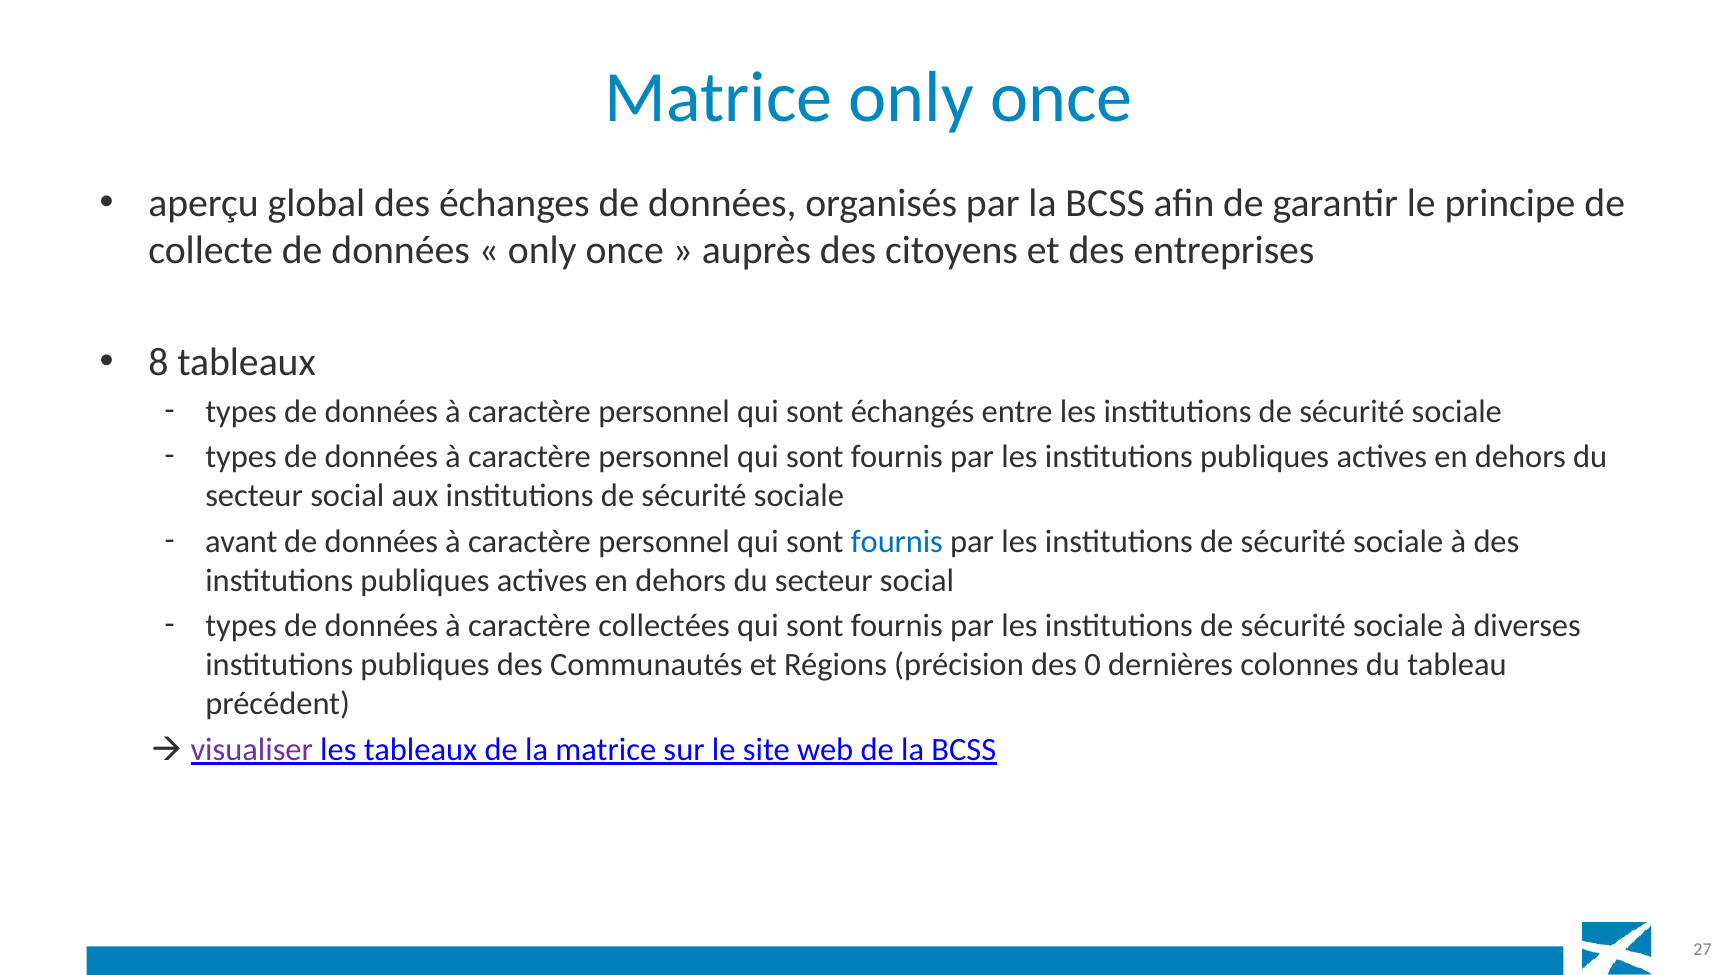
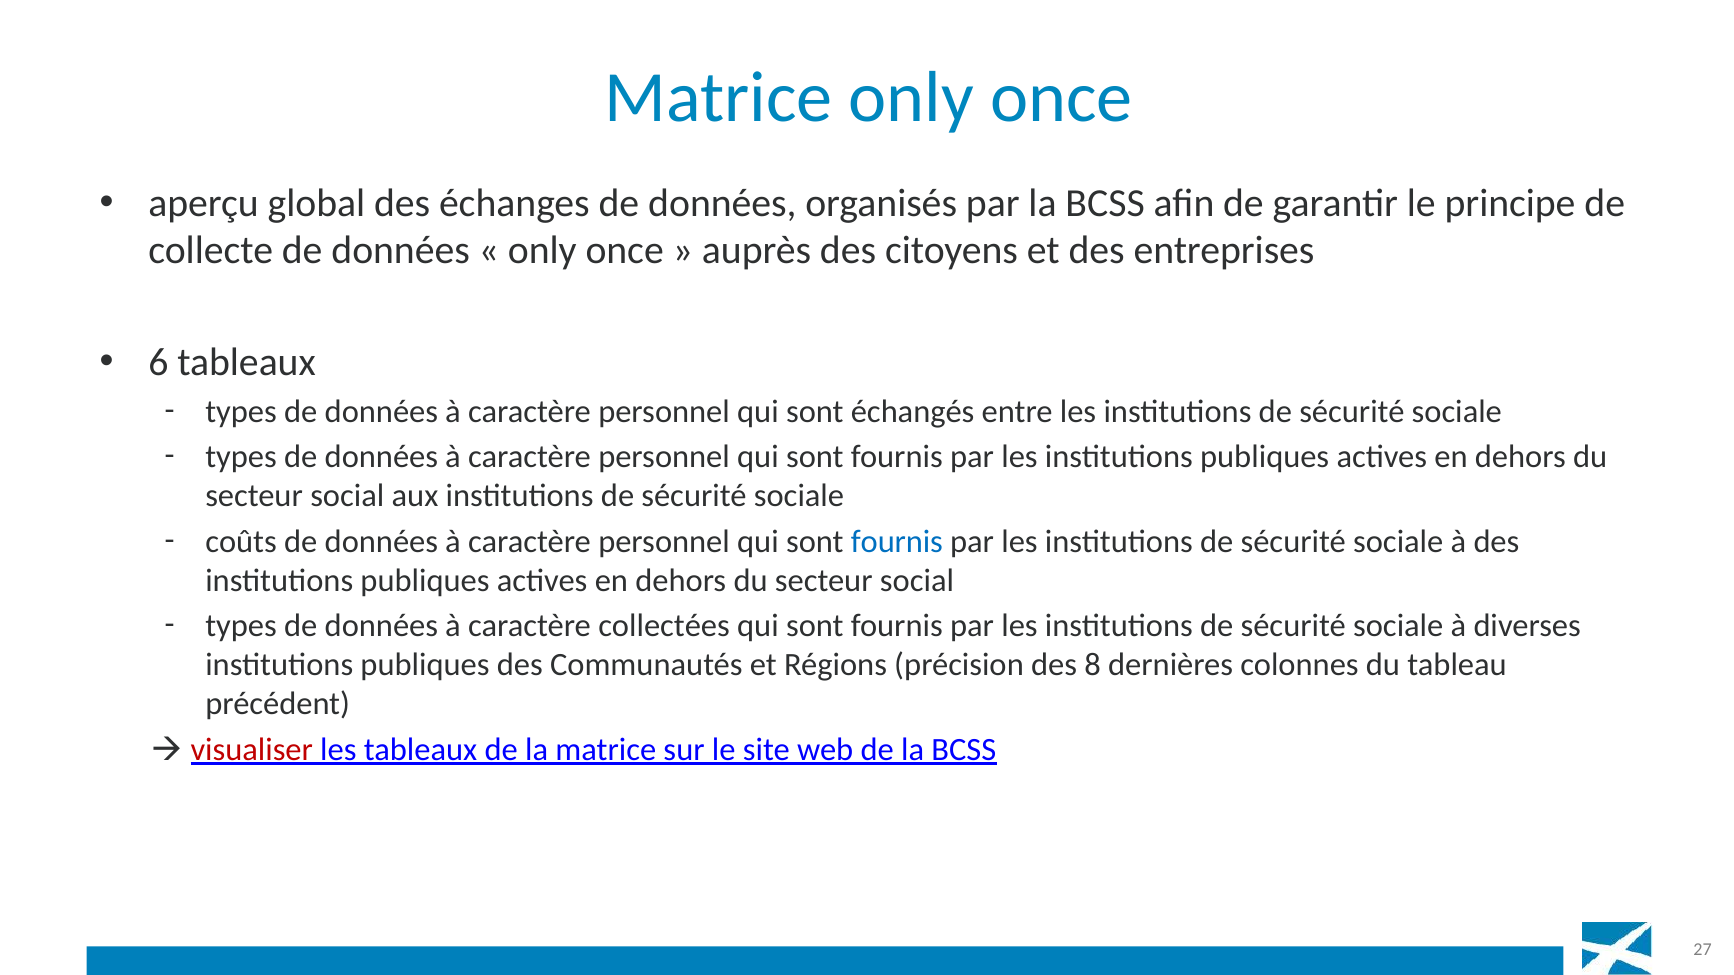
8: 8 -> 6 (159, 362)
avant: avant -> coûts (241, 542)
0: 0 -> 8 (1092, 665)
visualiser colour: purple -> red (252, 750)
